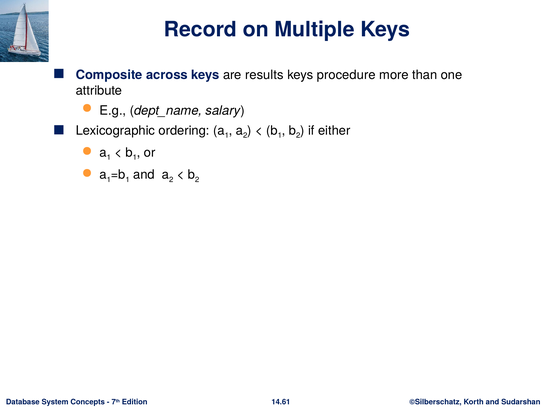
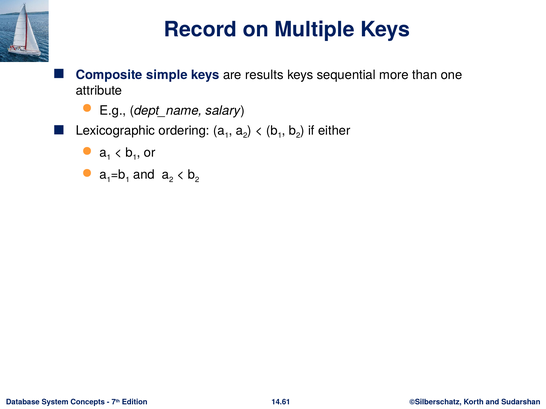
across: across -> simple (167, 75)
procedure: procedure -> sequential (346, 75)
